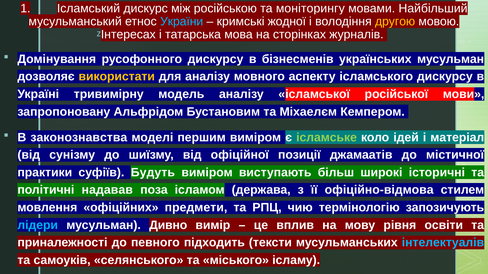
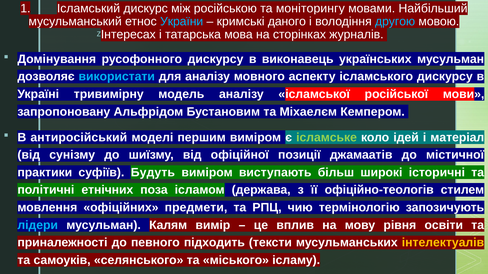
жодної: жодної -> даного (287, 22)
другою colour: yellow -> light blue (395, 22)
бізнесменів: бізнесменів -> виконавець (298, 59)
використати colour: yellow -> light blue (117, 77)
законознавства: законознавства -> антиросійський (79, 138)
надавав: надавав -> етнічних (107, 190)
офіційно-відмова: офіційно-відмова -> офіційно-теологів (379, 190)
Дивно: Дивно -> Калям (168, 225)
інтелектуалів colour: light blue -> yellow (443, 243)
